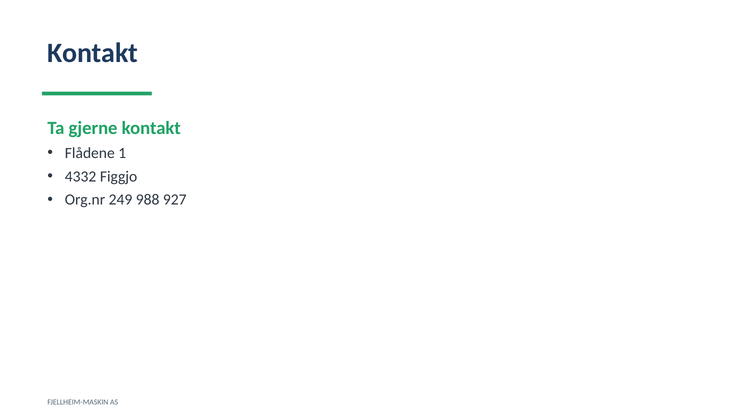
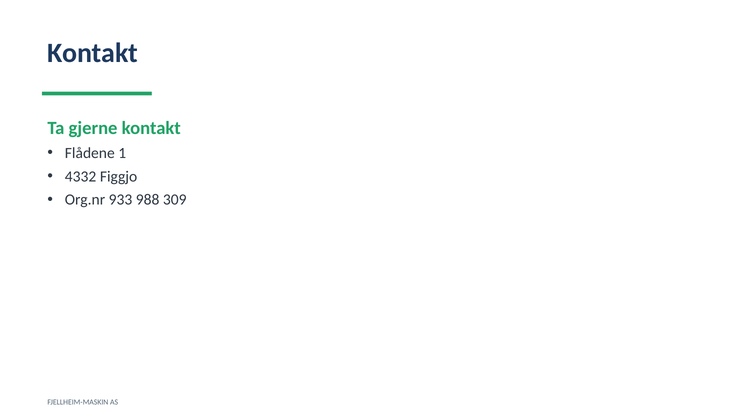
249: 249 -> 933 (120, 200)
927: 927 -> 309 (175, 200)
